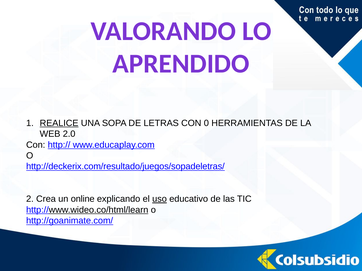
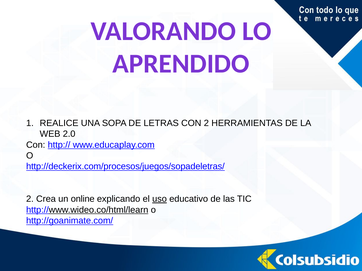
REALICE underline: present -> none (59, 123)
CON 0: 0 -> 2 (206, 123)
http://deckerix.com/resultado/juegos/sopadeletras/: http://deckerix.com/resultado/juegos/sopadeletras/ -> http://deckerix.com/procesos/juegos/sopadeletras/ (125, 167)
